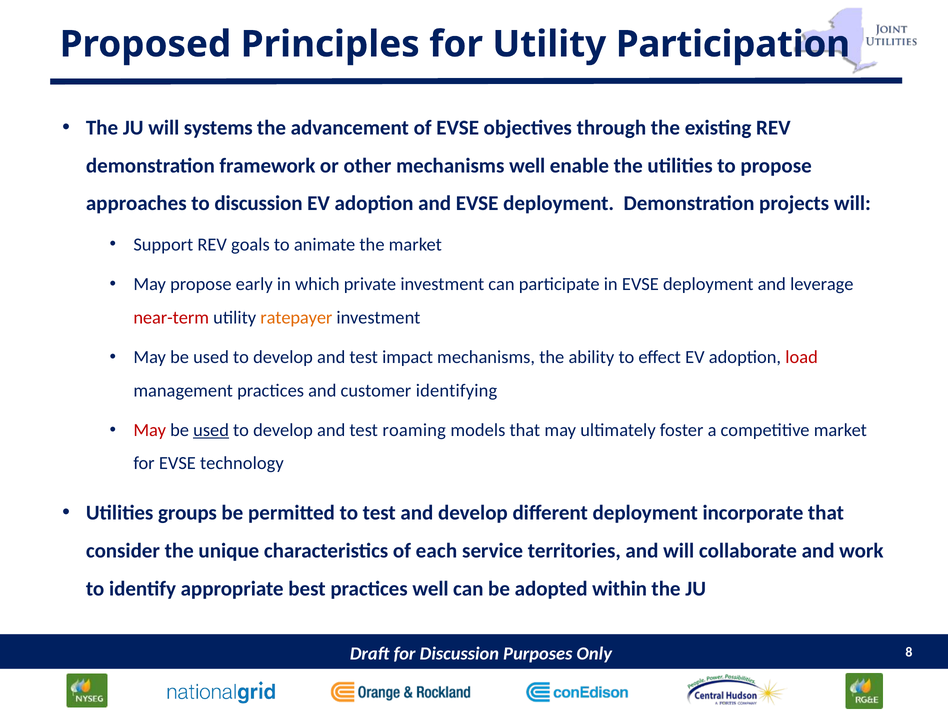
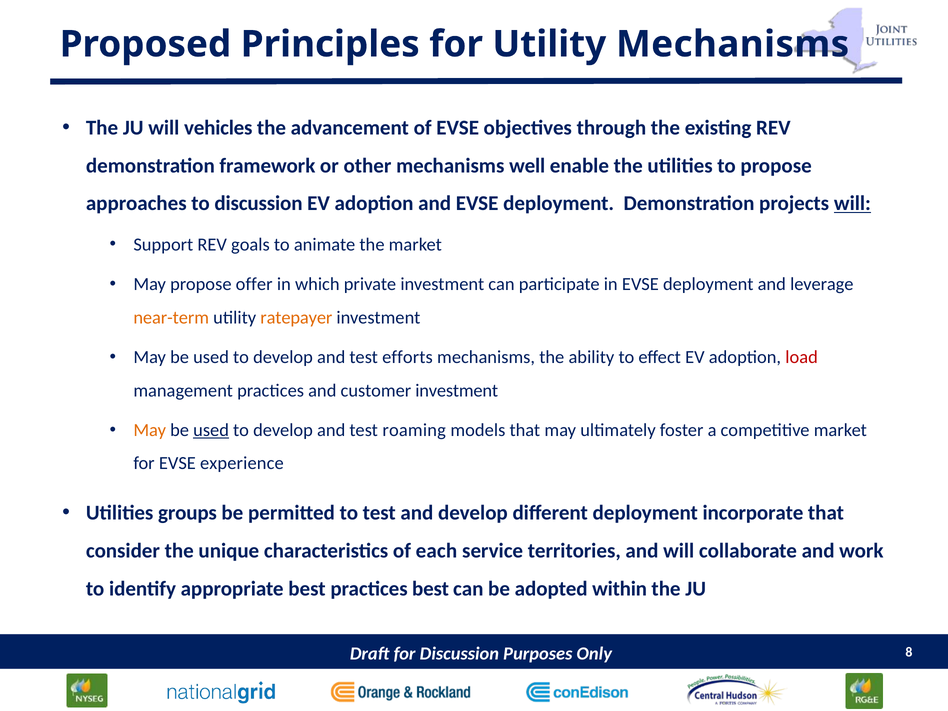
Utility Participation: Participation -> Mechanisms (733, 44)
systems: systems -> vehicles (218, 128)
will underline: none -> present (852, 203)
early: early -> offer (254, 284)
near-term colour: red -> orange (171, 318)
impact: impact -> efforts (407, 357)
customer identifying: identifying -> investment (457, 390)
May colour: red -> orange (150, 430)
technology: technology -> experience (242, 463)
practices well: well -> best (431, 589)
